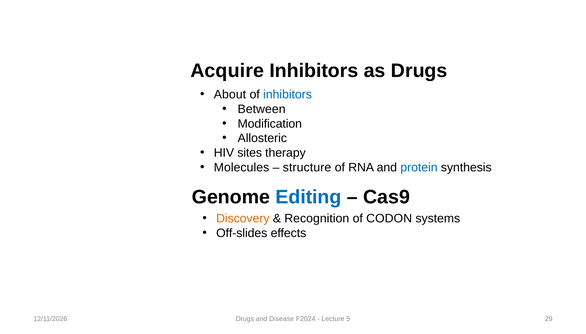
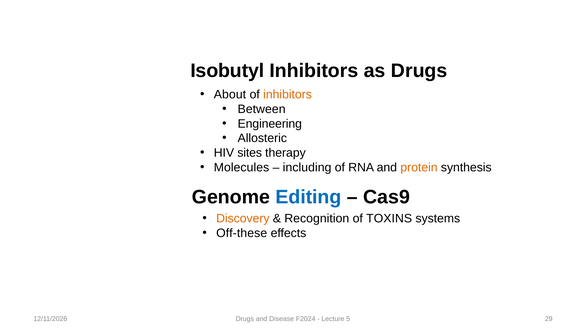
Acquire: Acquire -> Isobutyl (227, 71)
inhibitors colour: blue -> orange (288, 94)
Modification: Modification -> Engineering (270, 124)
structure: structure -> including (307, 168)
protein colour: blue -> orange (419, 168)
CODON: CODON -> TOXINS (389, 219)
Off-slides: Off-slides -> Off-these (242, 233)
